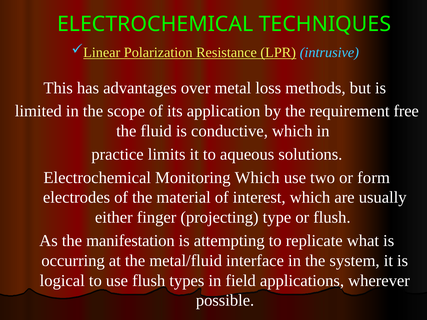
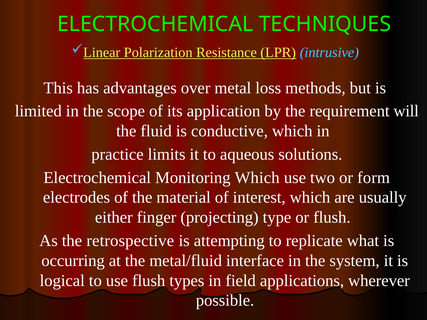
free: free -> will (406, 111)
manifestation: manifestation -> retrospective (130, 241)
